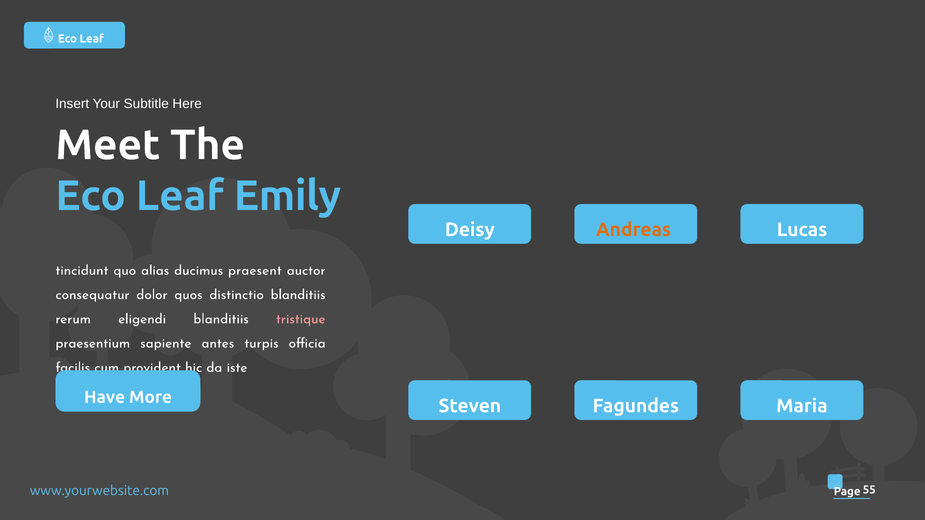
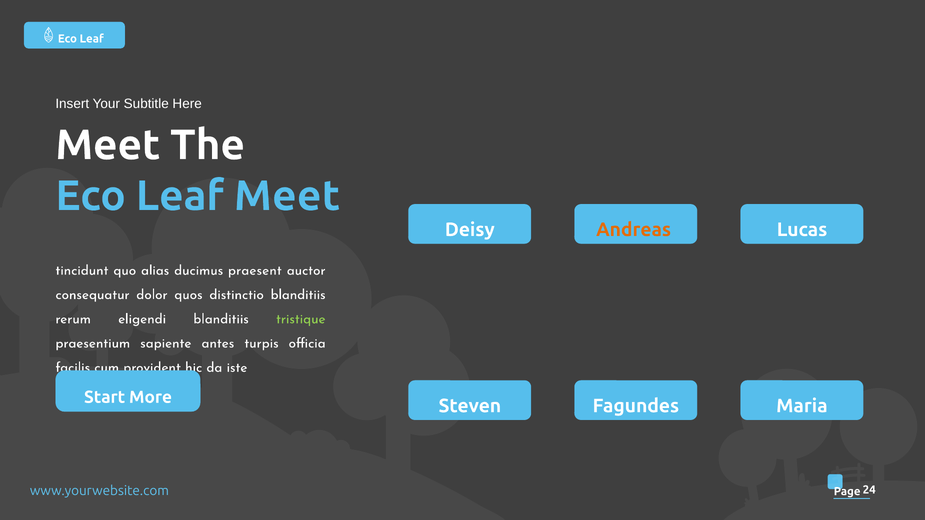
Leaf Emily: Emily -> Meet (287, 196)
tristique colour: pink -> light green (301, 319)
Have: Have -> Start (105, 397)
55: 55 -> 24 (869, 490)
